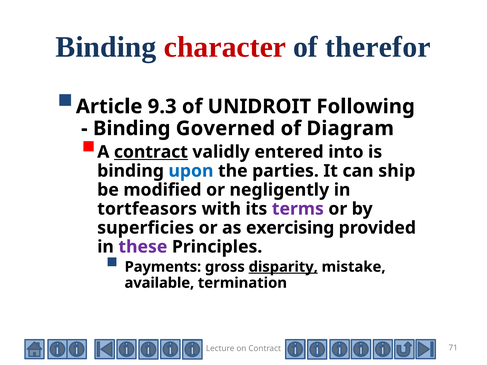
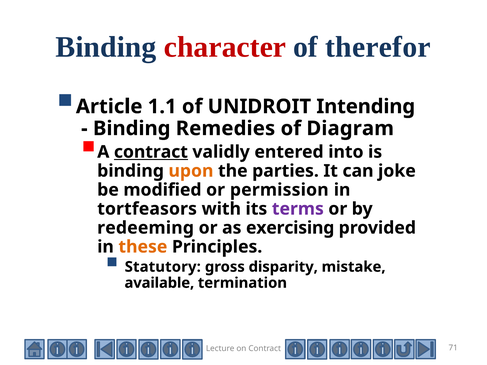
9.3: 9.3 -> 1.1 (162, 107)
Following: Following -> Intending (366, 107)
Governed: Governed -> Remedies (225, 129)
upon colour: blue -> orange (191, 171)
ship: ship -> joke (397, 171)
negligently: negligently -> permission (279, 190)
superficies: superficies -> redeeming (146, 228)
these colour: purple -> orange (143, 247)
Payments: Payments -> Statutory (163, 267)
disparity underline: present -> none (283, 267)
